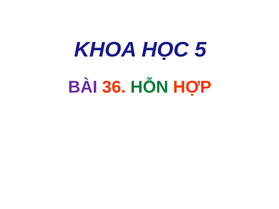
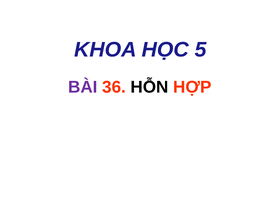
HỖN colour: green -> black (150, 87)
